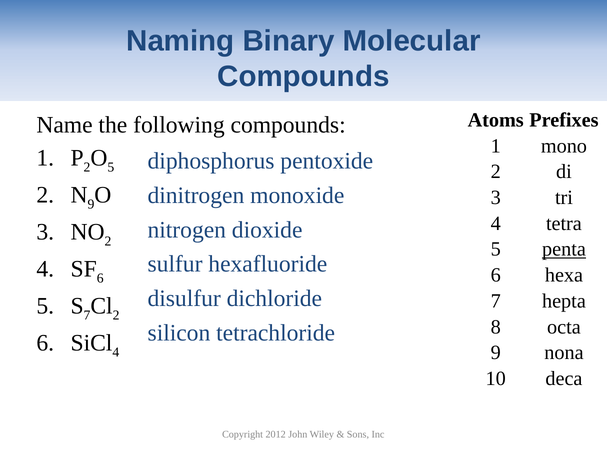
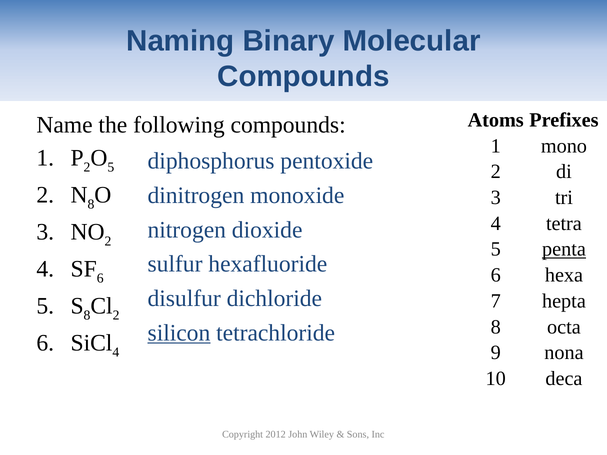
9: 9 -> 8 (91, 204)
7: 7 -> 8 (87, 315)
silicon underline: none -> present (179, 333)
